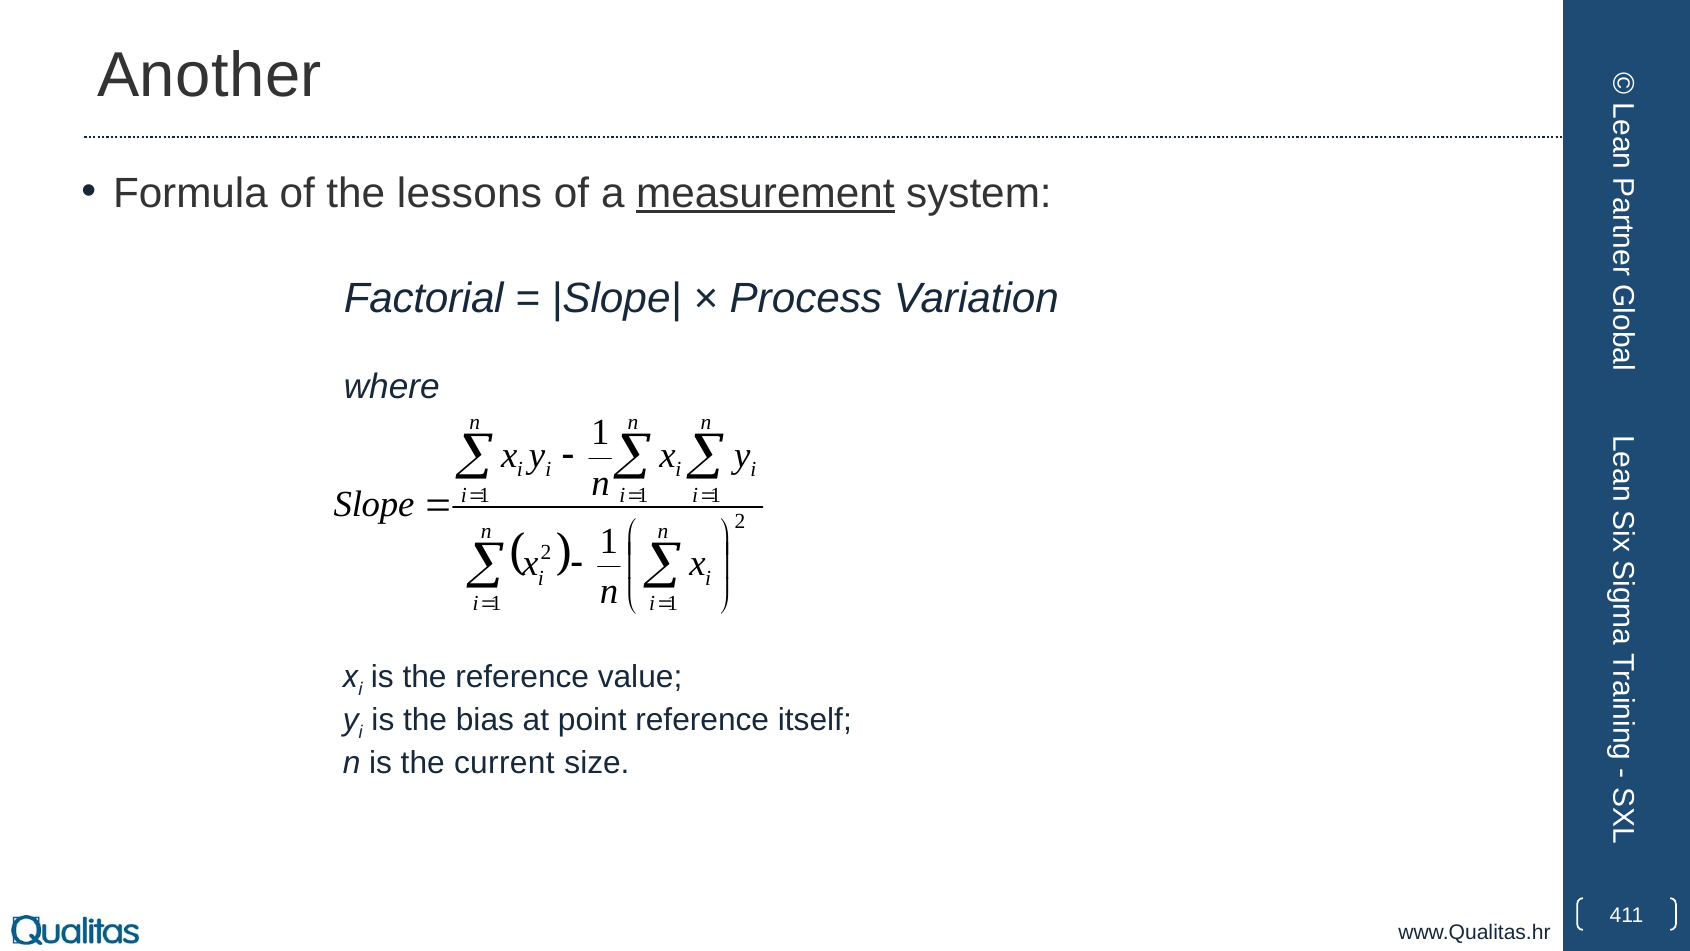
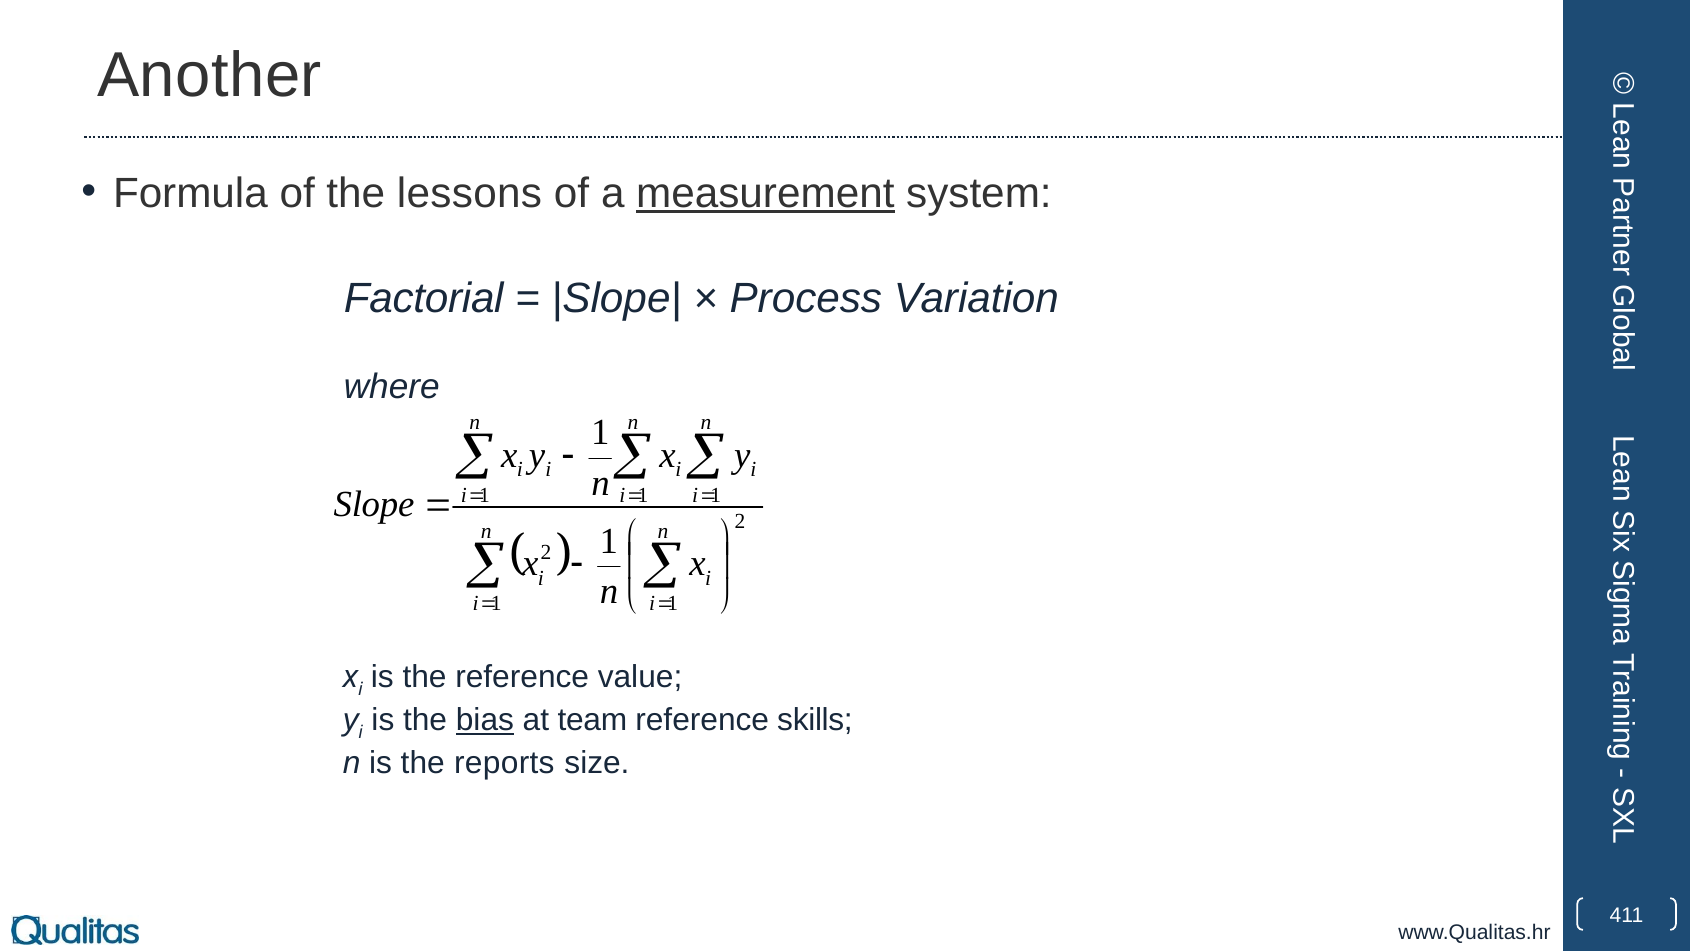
bias underline: none -> present (485, 720)
point: point -> team (592, 720)
itself: itself -> skills (815, 720)
current: current -> reports (504, 763)
